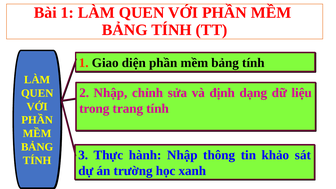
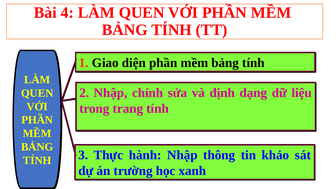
Bài 1: 1 -> 4 (67, 13)
